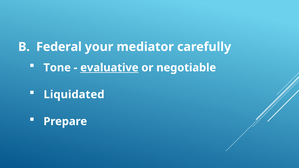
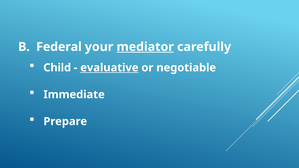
mediator underline: none -> present (145, 47)
Tone: Tone -> Child (57, 68)
Liquidated: Liquidated -> Immediate (74, 95)
